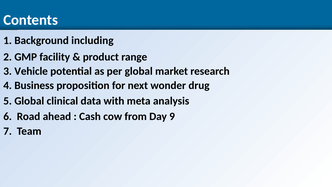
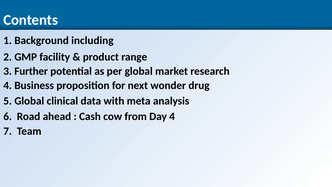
Vehicle: Vehicle -> Further (31, 71)
Day 9: 9 -> 4 (172, 116)
